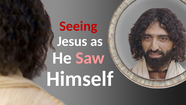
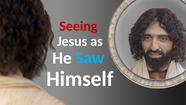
Saw colour: pink -> light blue (90, 58)
